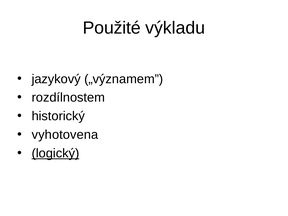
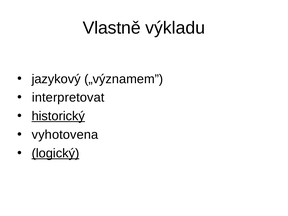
Použité: Použité -> Vlastně (112, 28)
rozdílnostem: rozdílnostem -> interpretovat (68, 98)
historický underline: none -> present (58, 116)
